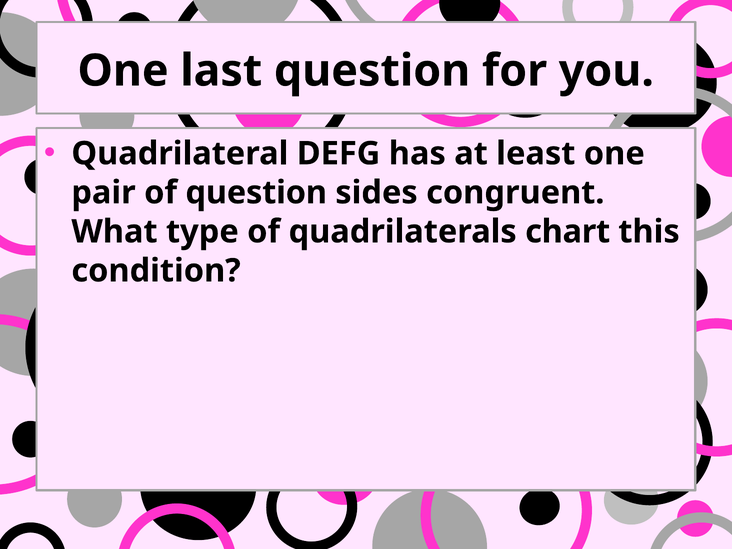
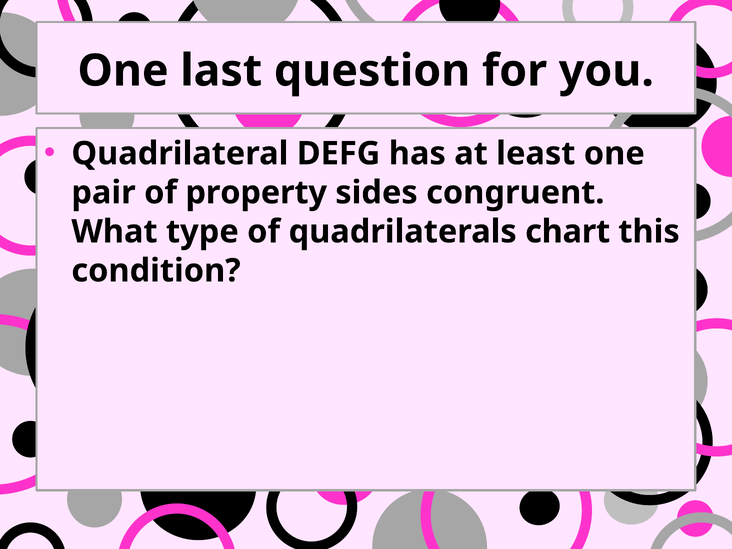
of question: question -> property (256, 193)
